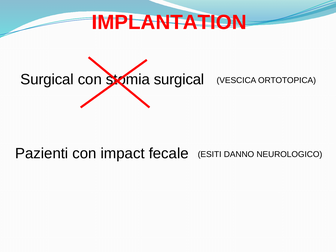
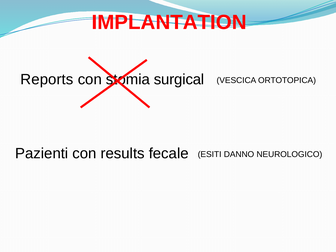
Surgical: Surgical -> Reports (47, 79)
impact: impact -> results (123, 154)
